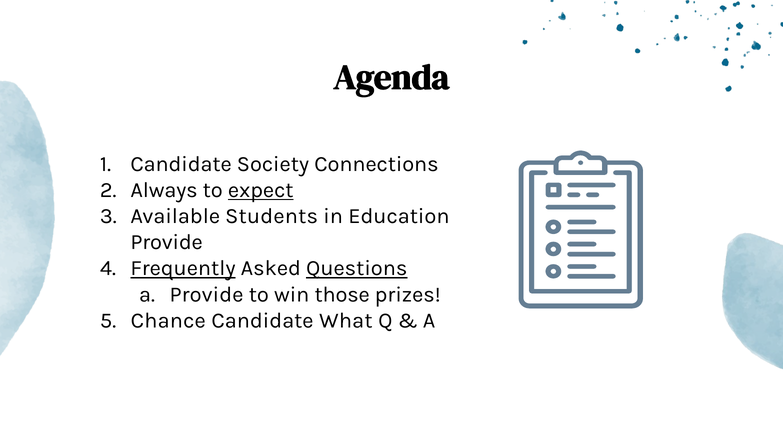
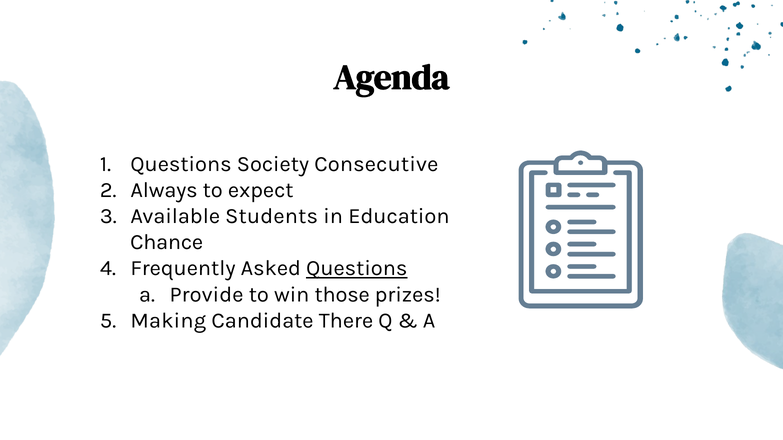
Candidate: Candidate -> Questions (181, 164)
Connections: Connections -> Consecutive (376, 164)
expect underline: present -> none (261, 190)
Provide: Provide -> Chance (167, 242)
Frequently underline: present -> none (183, 269)
Chance: Chance -> Making (168, 321)
What: What -> There (346, 321)
